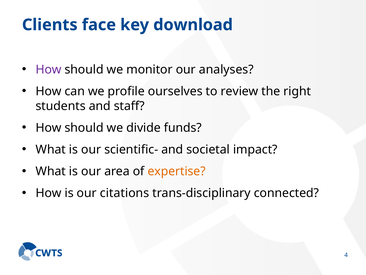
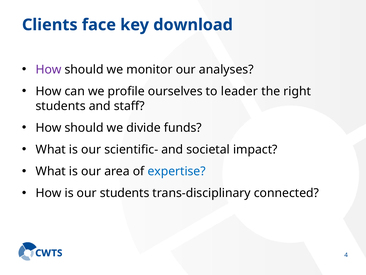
review: review -> leader (239, 91)
expertise colour: orange -> blue (177, 171)
our citations: citations -> students (125, 193)
